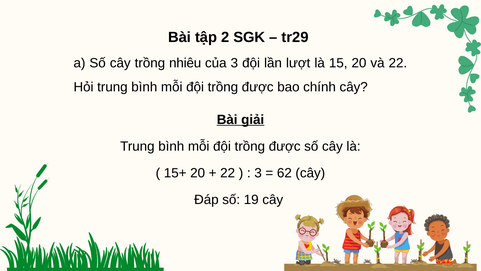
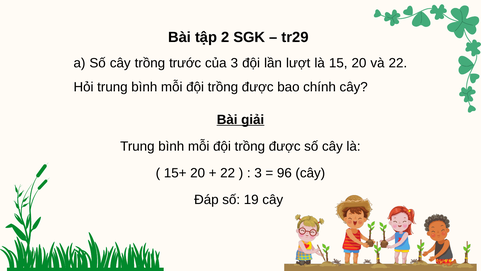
nhiêu: nhiêu -> trước (185, 63)
62: 62 -> 96 (284, 173)
